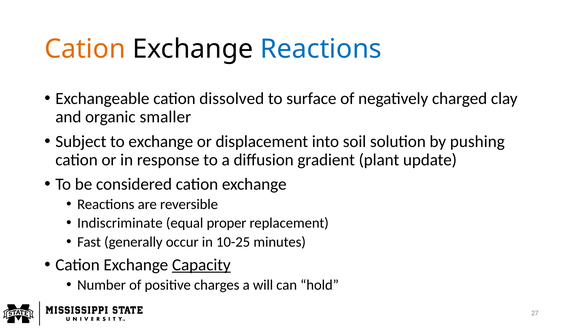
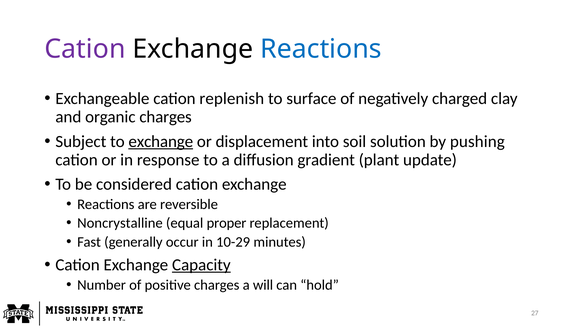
Cation colour: orange -> purple (85, 49)
dissolved: dissolved -> replenish (232, 99)
organic smaller: smaller -> charges (166, 117)
exchange underline: none -> present (161, 141)
Indiscriminate: Indiscriminate -> Noncrystalline (120, 223)
10-25: 10-25 -> 10-29 (233, 242)
